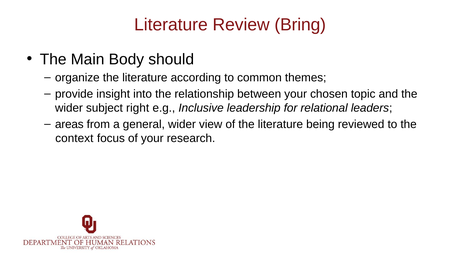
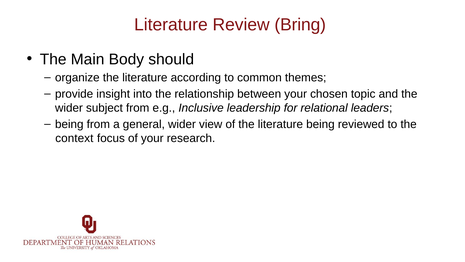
subject right: right -> from (138, 108)
areas: areas -> being (69, 124)
